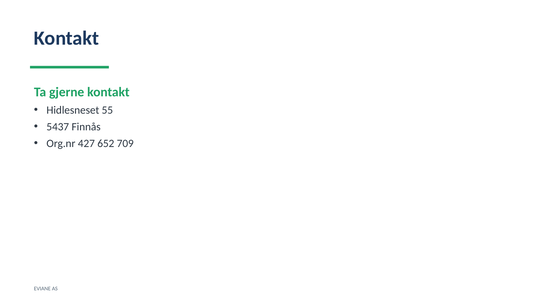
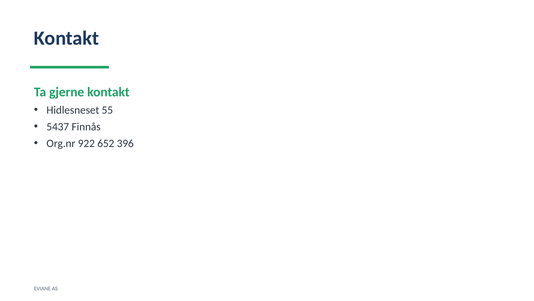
427: 427 -> 922 (86, 143)
709: 709 -> 396 (125, 143)
